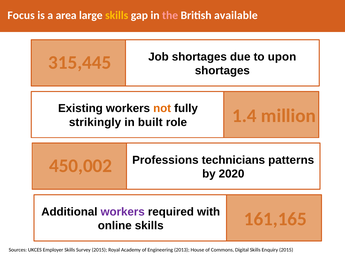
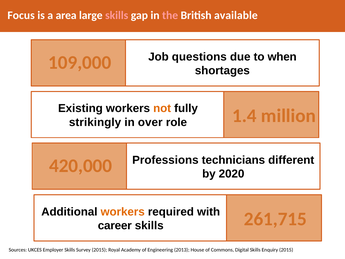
skills colour: yellow -> pink (117, 15)
Job shortages: shortages -> questions (199, 57)
upon: upon -> when (282, 57)
315,445: 315,445 -> 109,000 (80, 62)
built: built -> over (150, 122)
patterns: patterns -> different (291, 160)
450,002: 450,002 -> 420,000 (81, 166)
workers colour: purple -> orange (123, 212)
online: online -> career (115, 225)
161,165: 161,165 -> 261,715 (275, 219)
